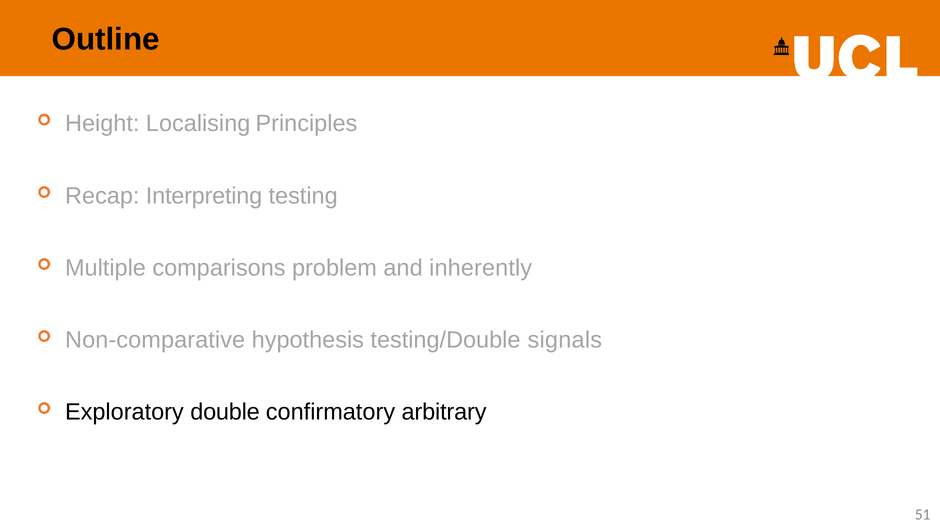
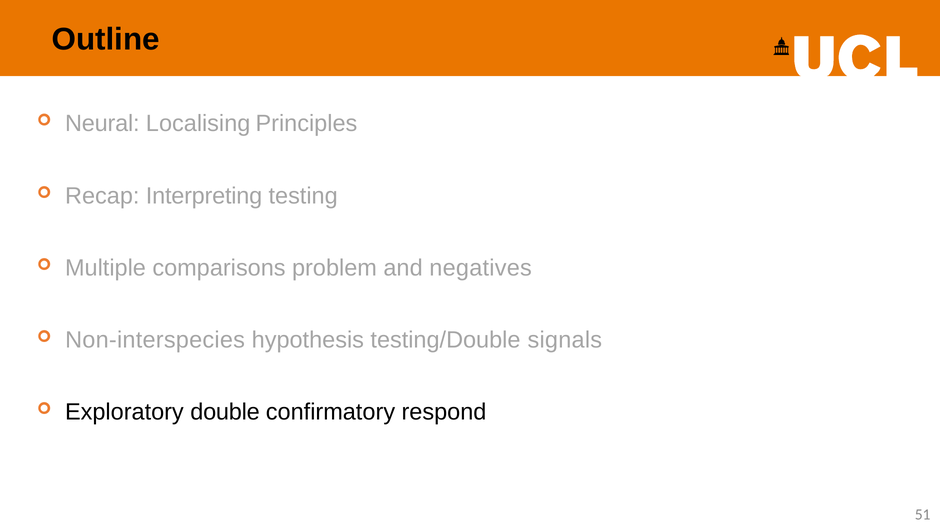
Height: Height -> Neural (102, 124)
inherently: inherently -> negatives (481, 268)
Non-comparative: Non-comparative -> Non-interspecies (155, 340)
arbitrary: arbitrary -> respond (444, 412)
